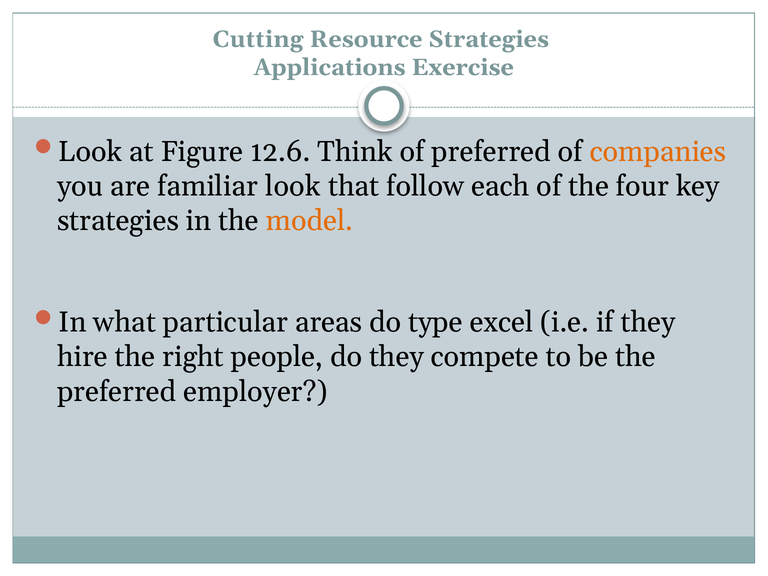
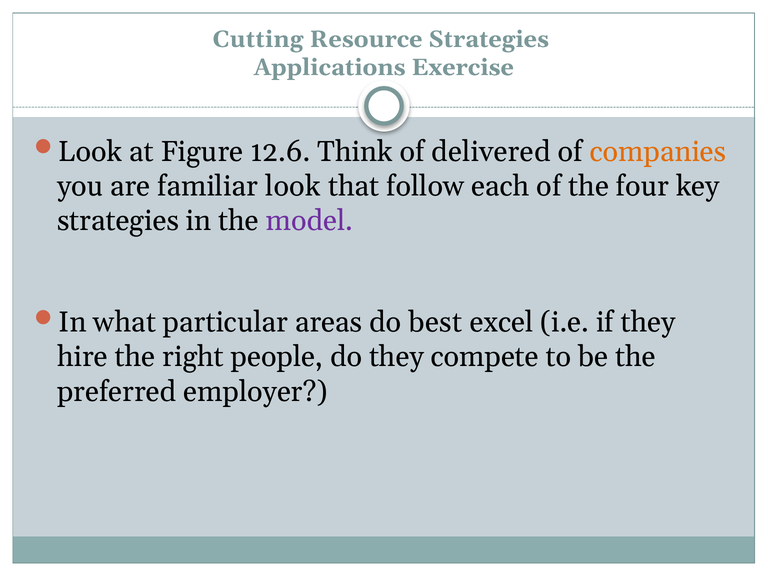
of preferred: preferred -> delivered (491, 152)
model colour: orange -> purple (309, 221)
type: type -> best (435, 322)
